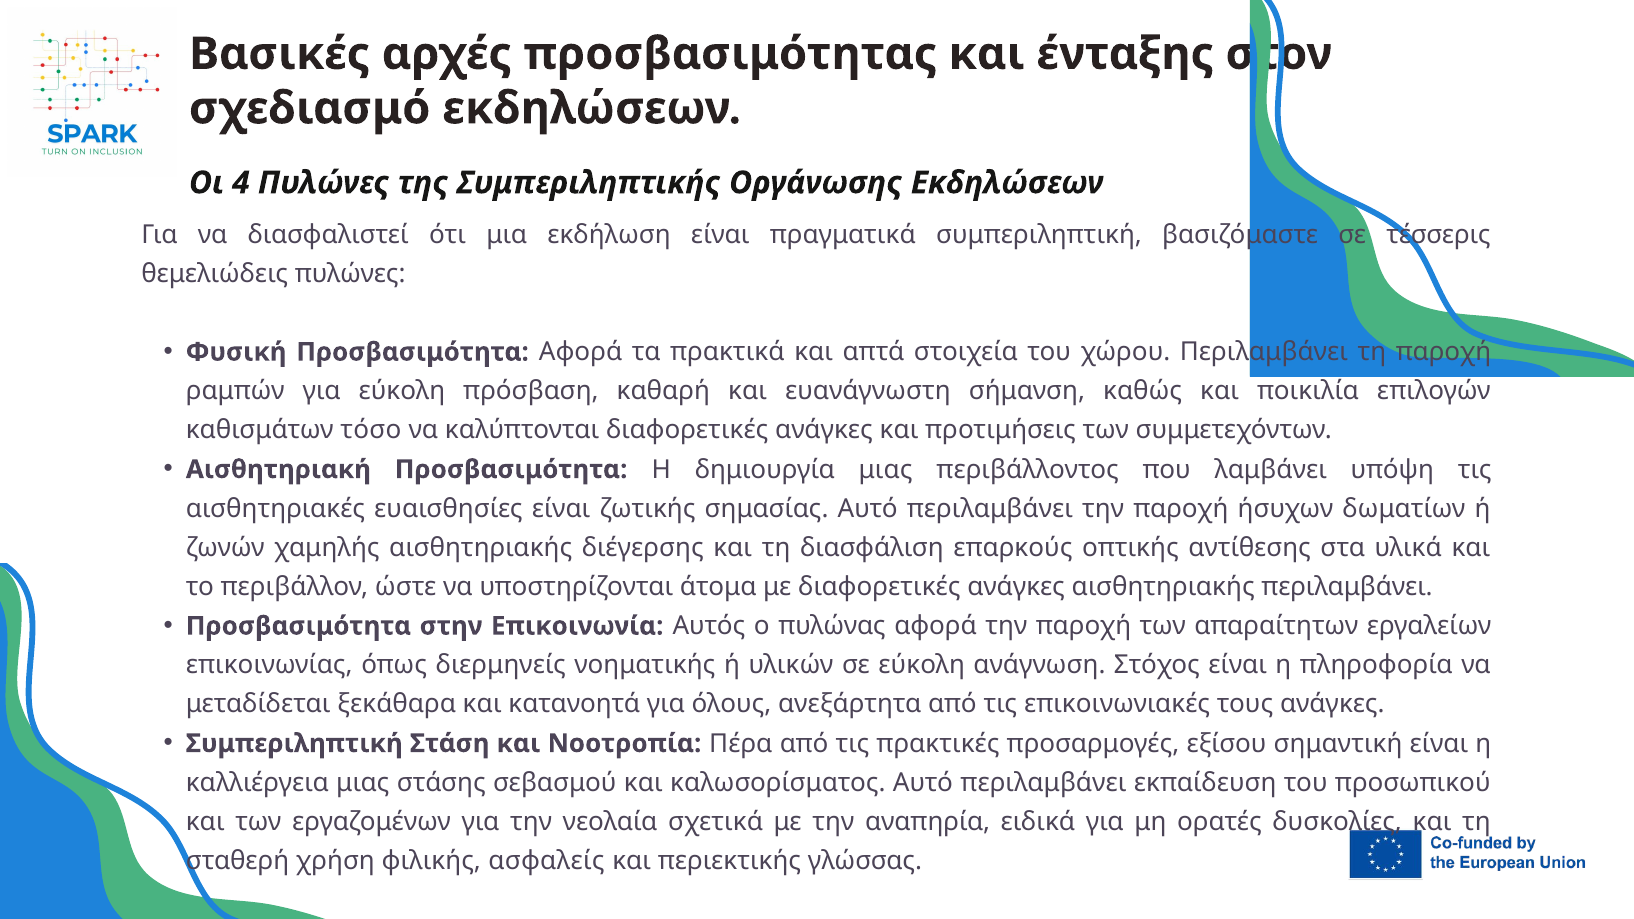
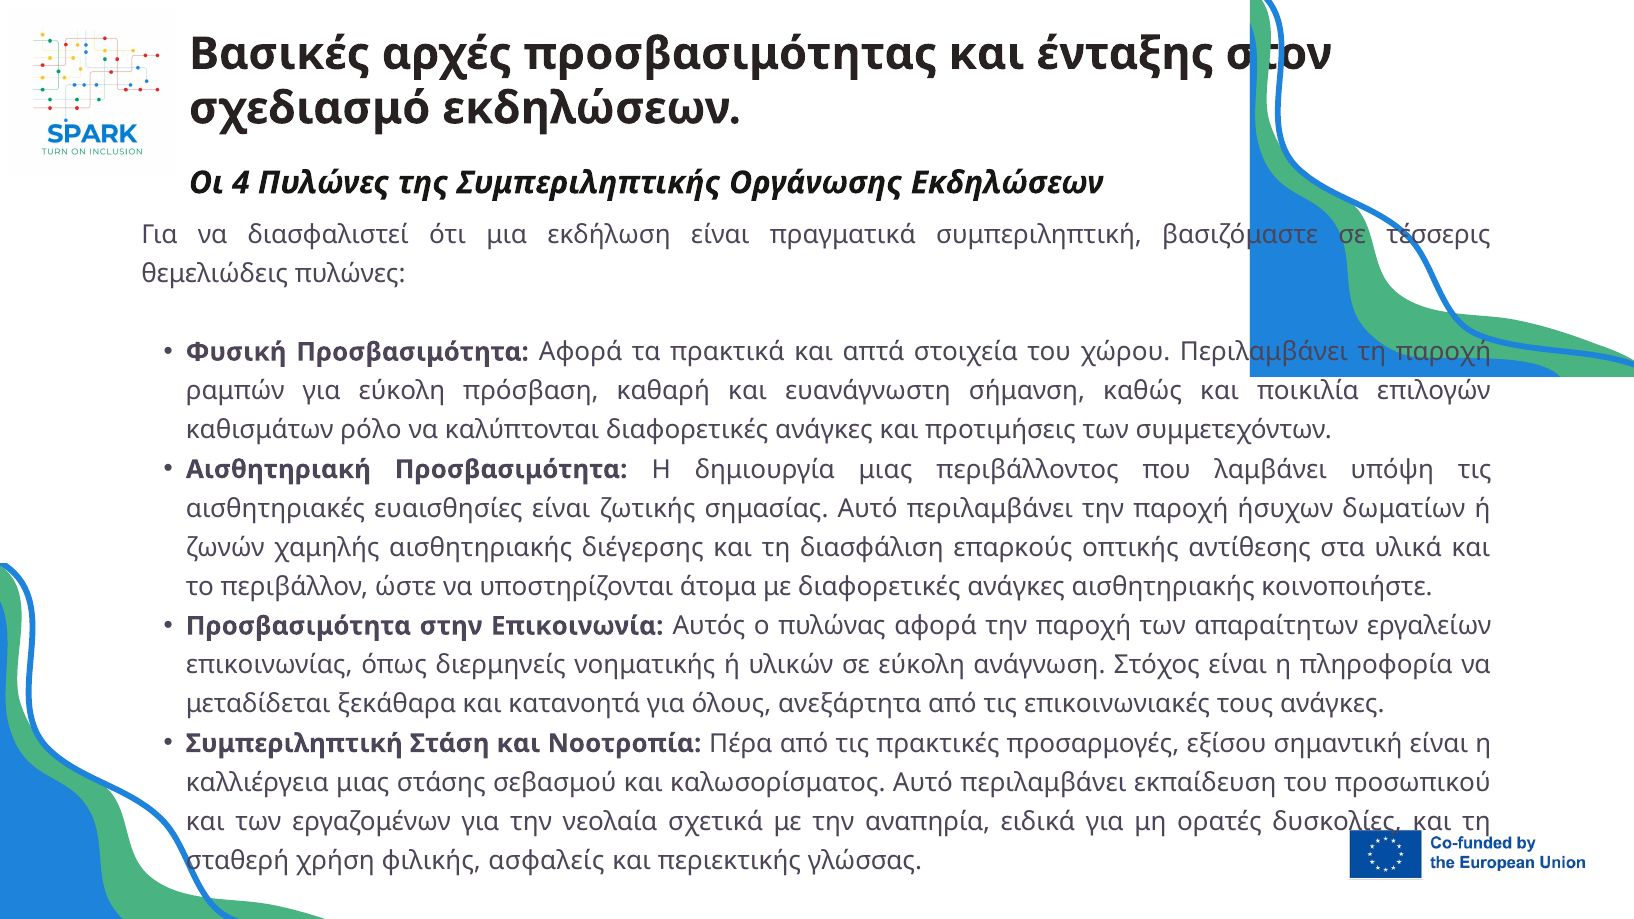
τόσο: τόσο -> ρόλο (371, 430)
αισθητηριακής περιλαμβάνει: περιλαμβάνει -> κοινοποιήστε (1347, 587)
